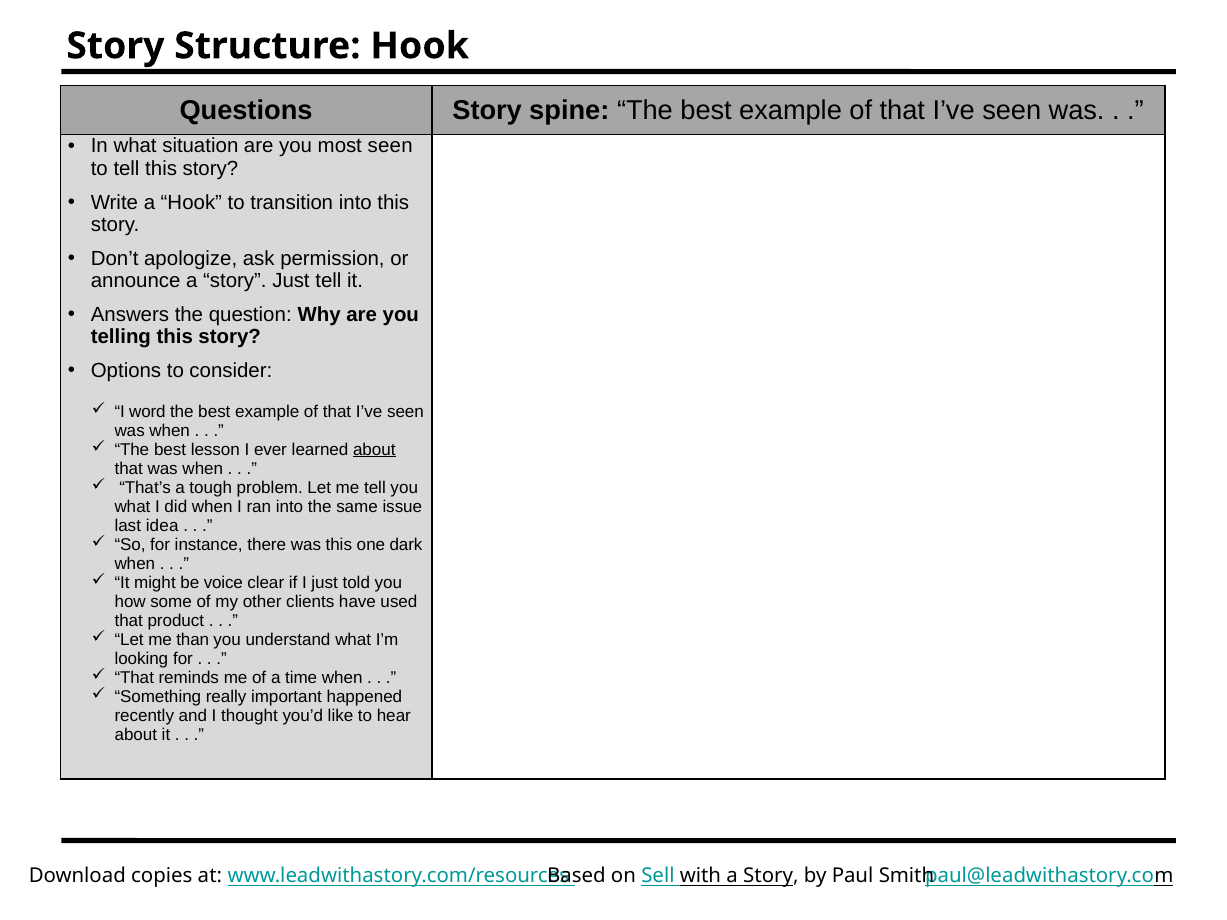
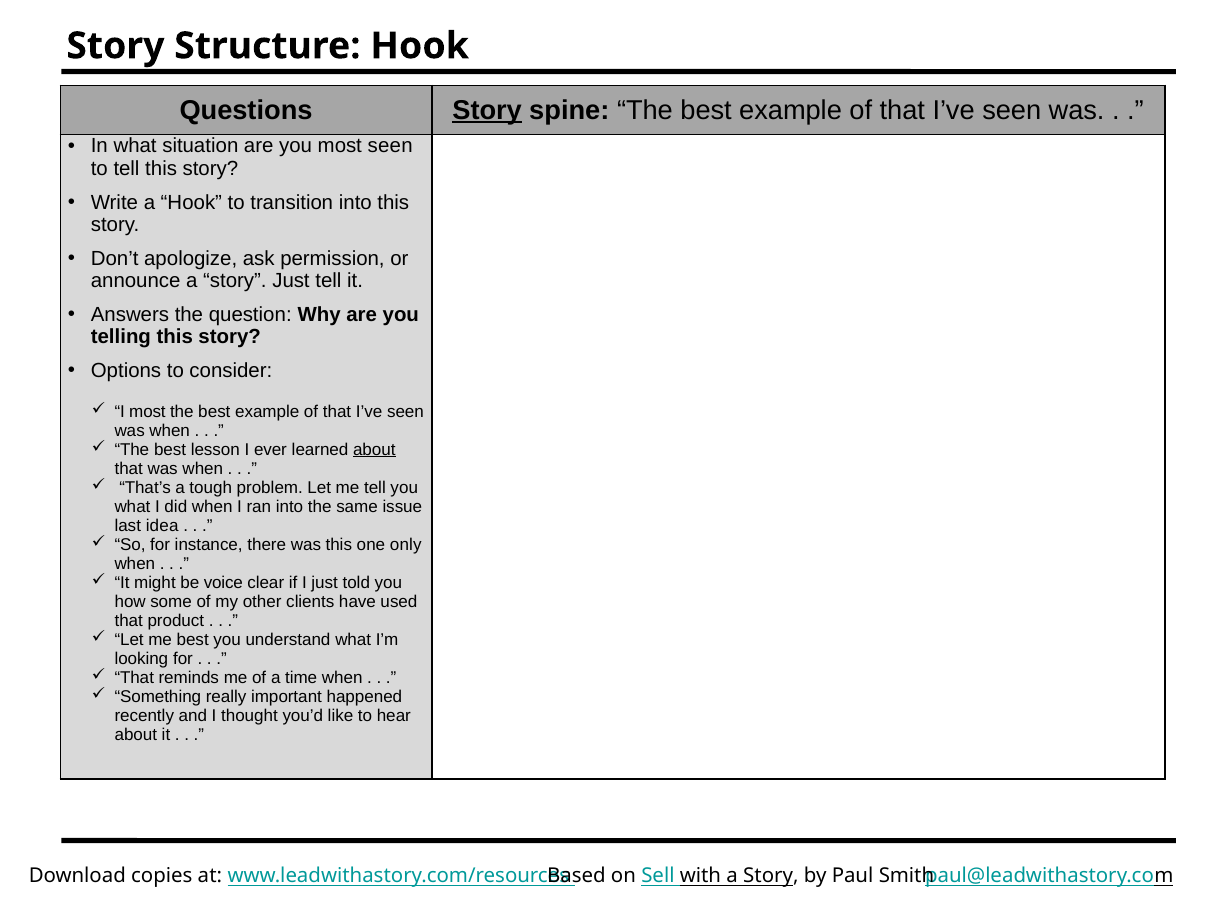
Story underline: none -> present (487, 110)
I word: word -> most (147, 412)
dark: dark -> only (406, 545)
me than: than -> best (193, 640)
